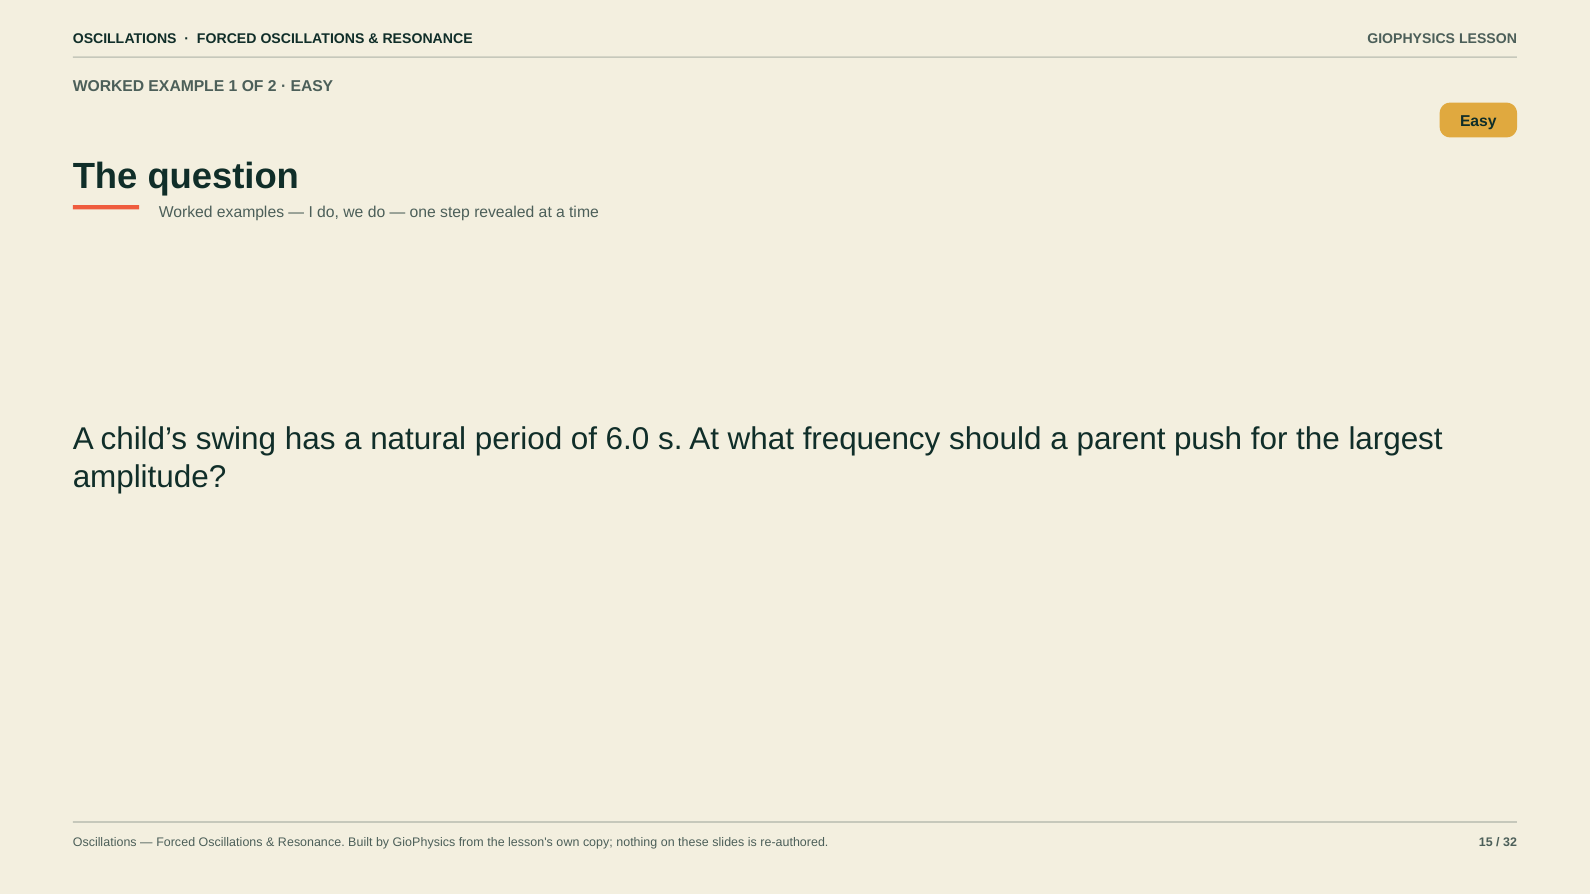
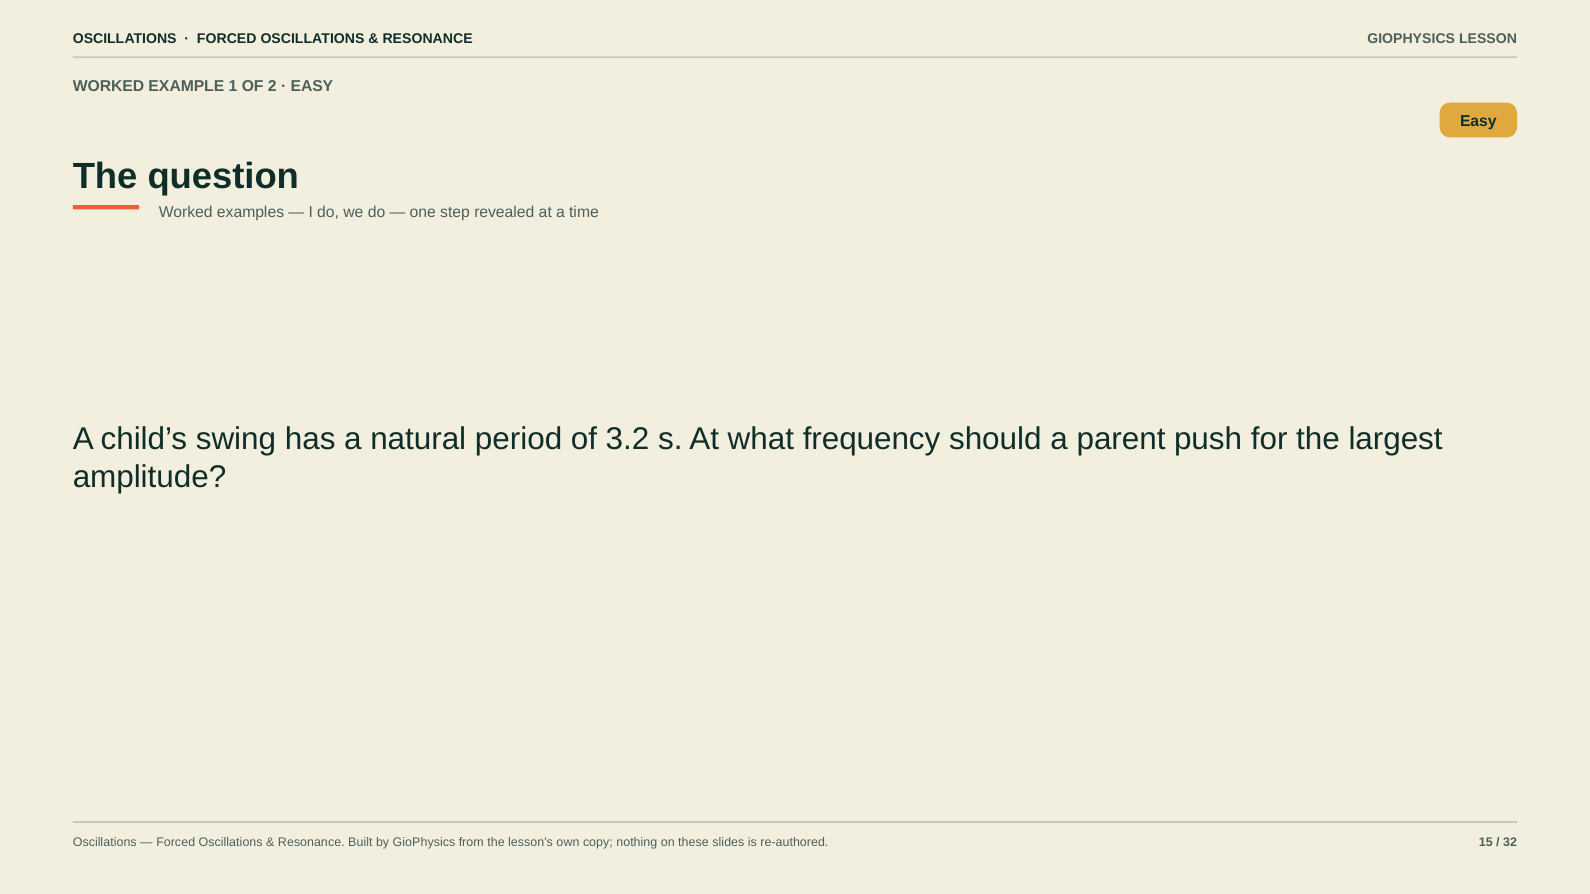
6.0: 6.0 -> 3.2 (628, 439)
